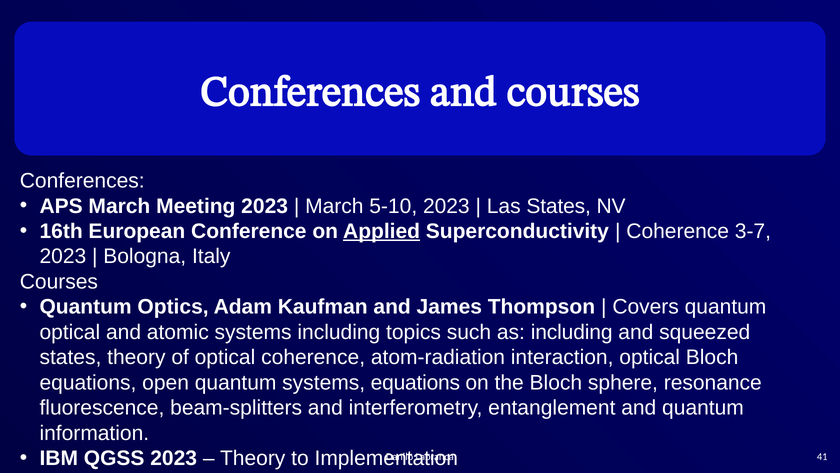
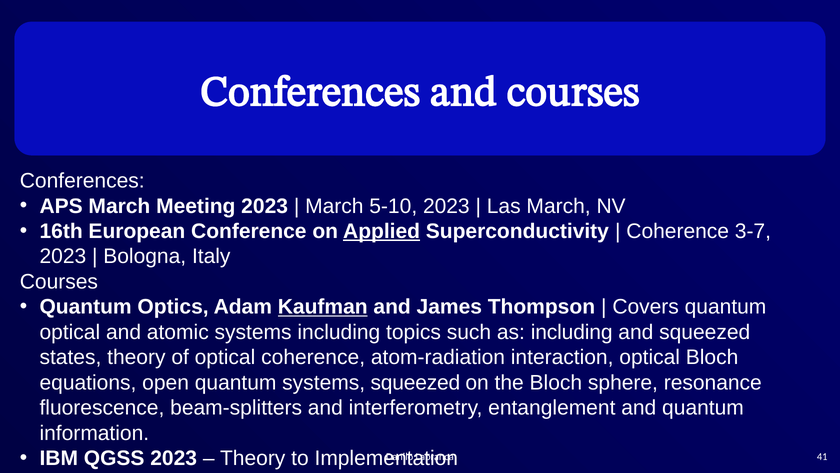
Las States: States -> March (559, 206)
Kaufman underline: none -> present (323, 307)
systems equations: equations -> squeezed (415, 382)
